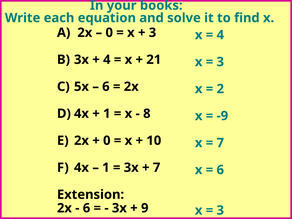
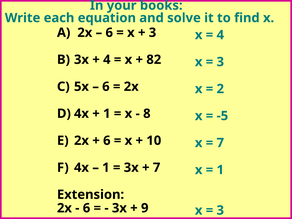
0: 0 -> 6 (109, 33)
21: 21 -> 82 (154, 60)
-9: -9 -> -5 (222, 116)
0: 0 -> 6 (107, 141)
6: 6 -> 1 (220, 170)
